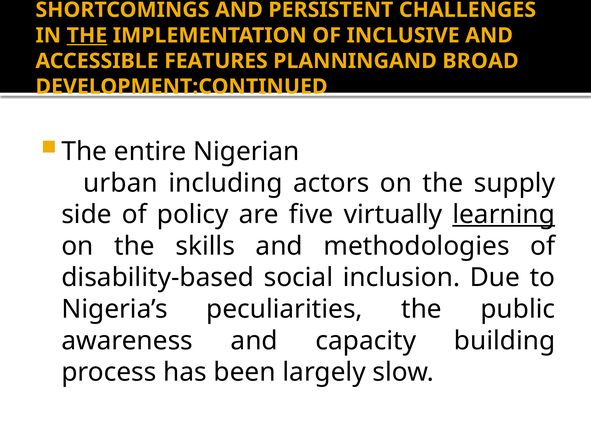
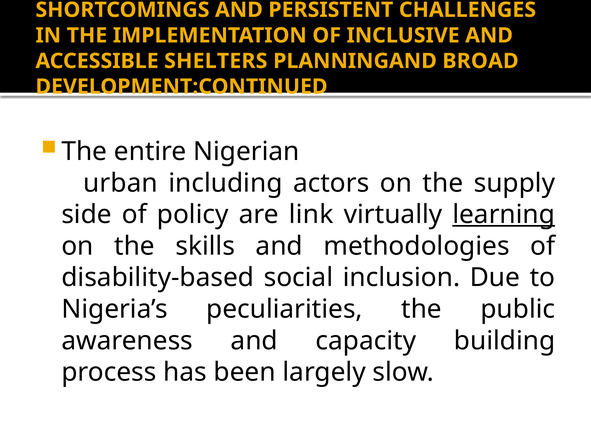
THE underline: present -> none (87, 35)
FEATURES: FEATURES -> SHELTERS (216, 61)
five: five -> link (311, 215)
